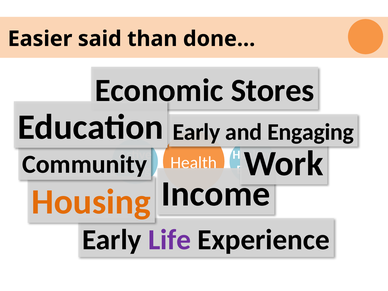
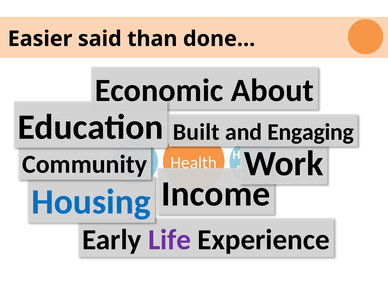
Stores: Stores -> About (272, 90)
Early: Early -> Built (196, 132)
Housing colour: orange -> blue (91, 202)
